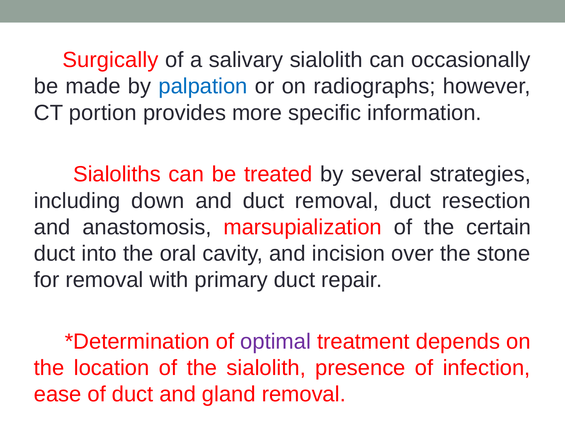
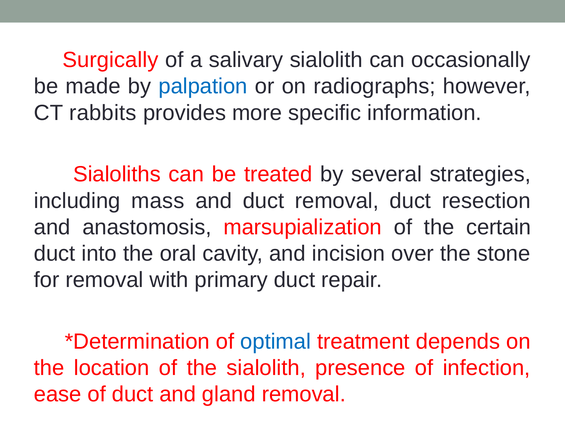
portion: portion -> rabbits (103, 113)
down: down -> mass (158, 201)
optimal colour: purple -> blue (276, 341)
